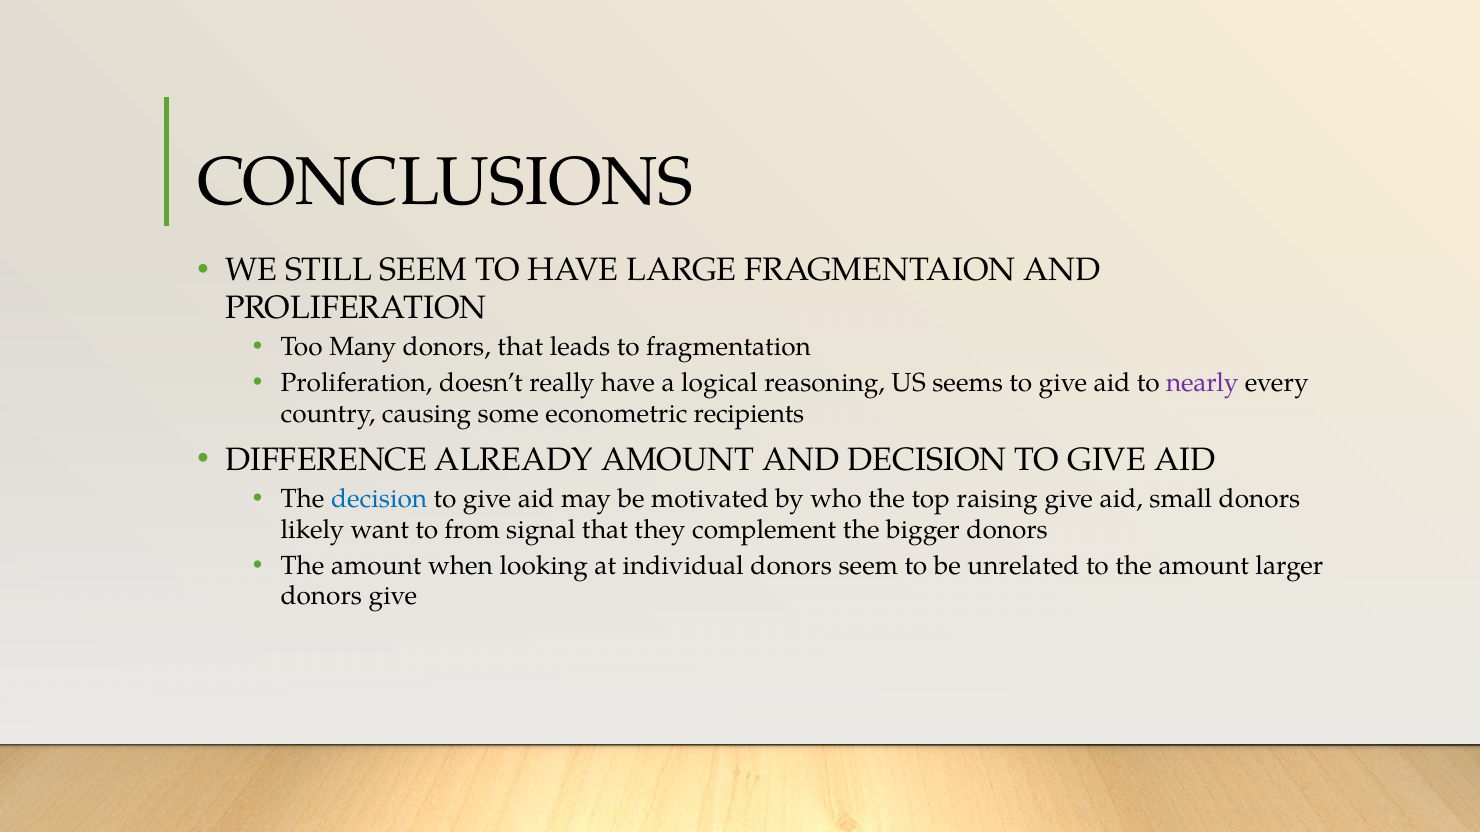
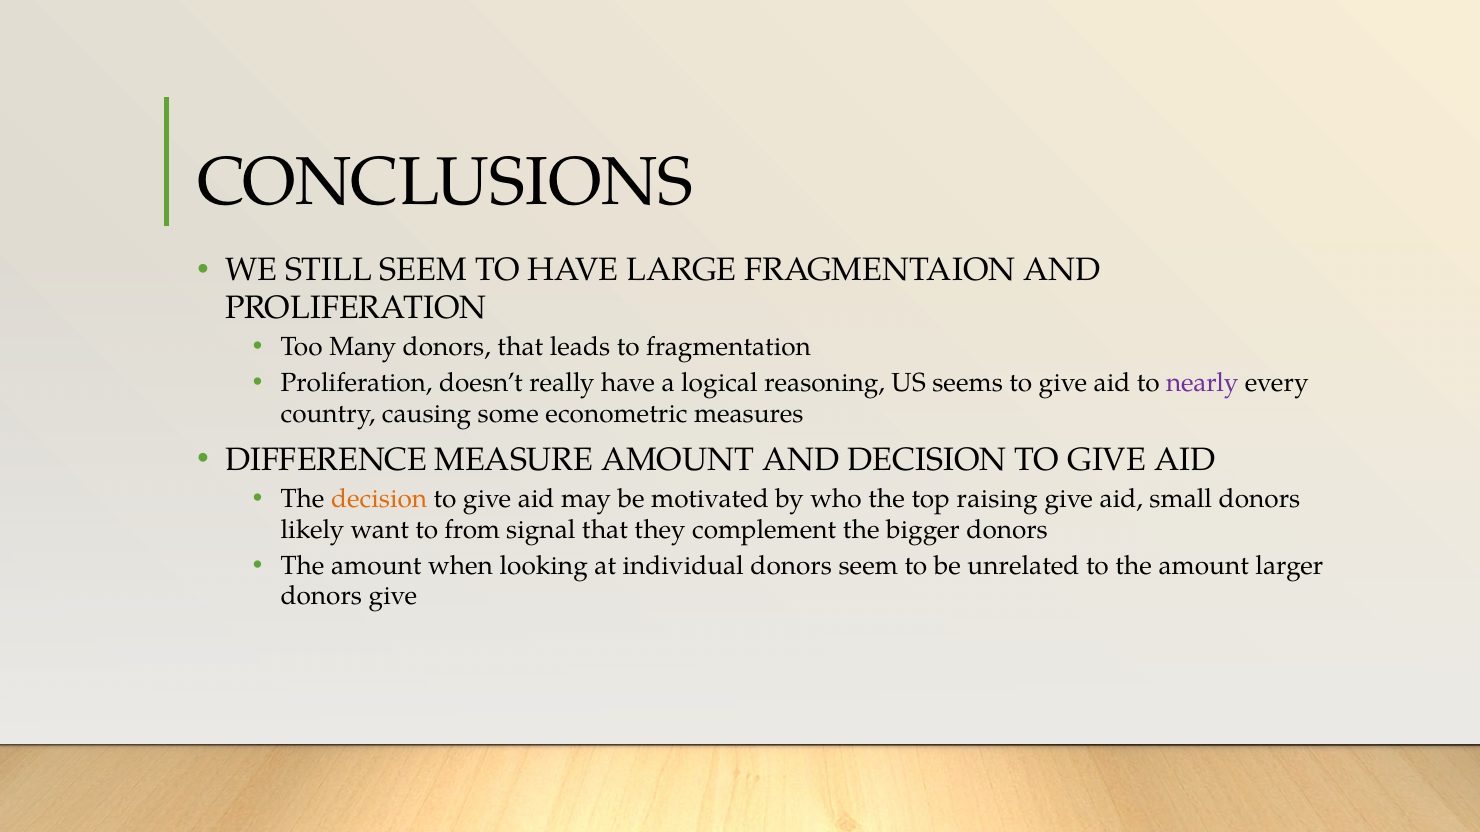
recipients: recipients -> measures (749, 414)
ALREADY: ALREADY -> MEASURE (514, 460)
decision colour: blue -> orange (379, 500)
